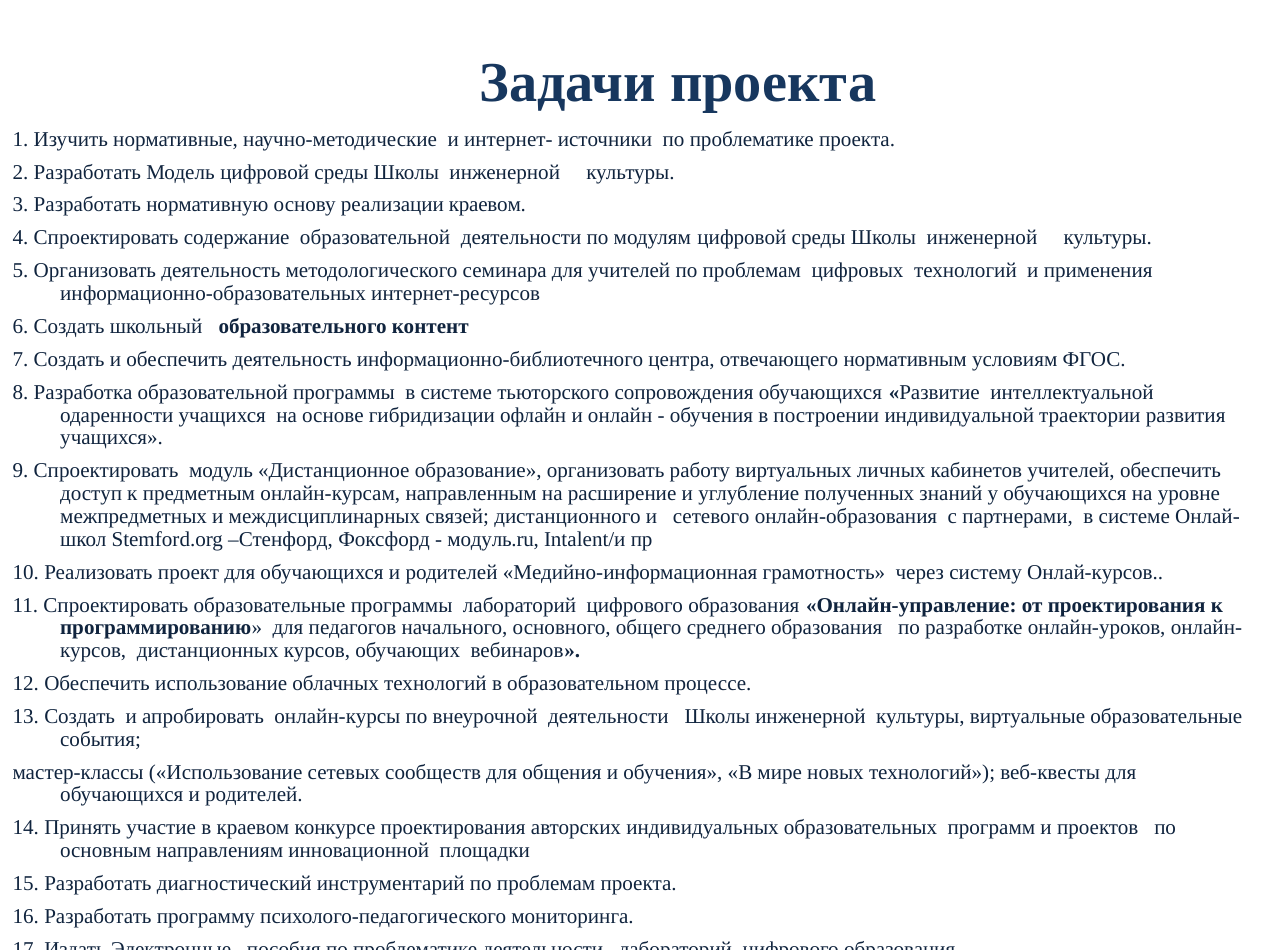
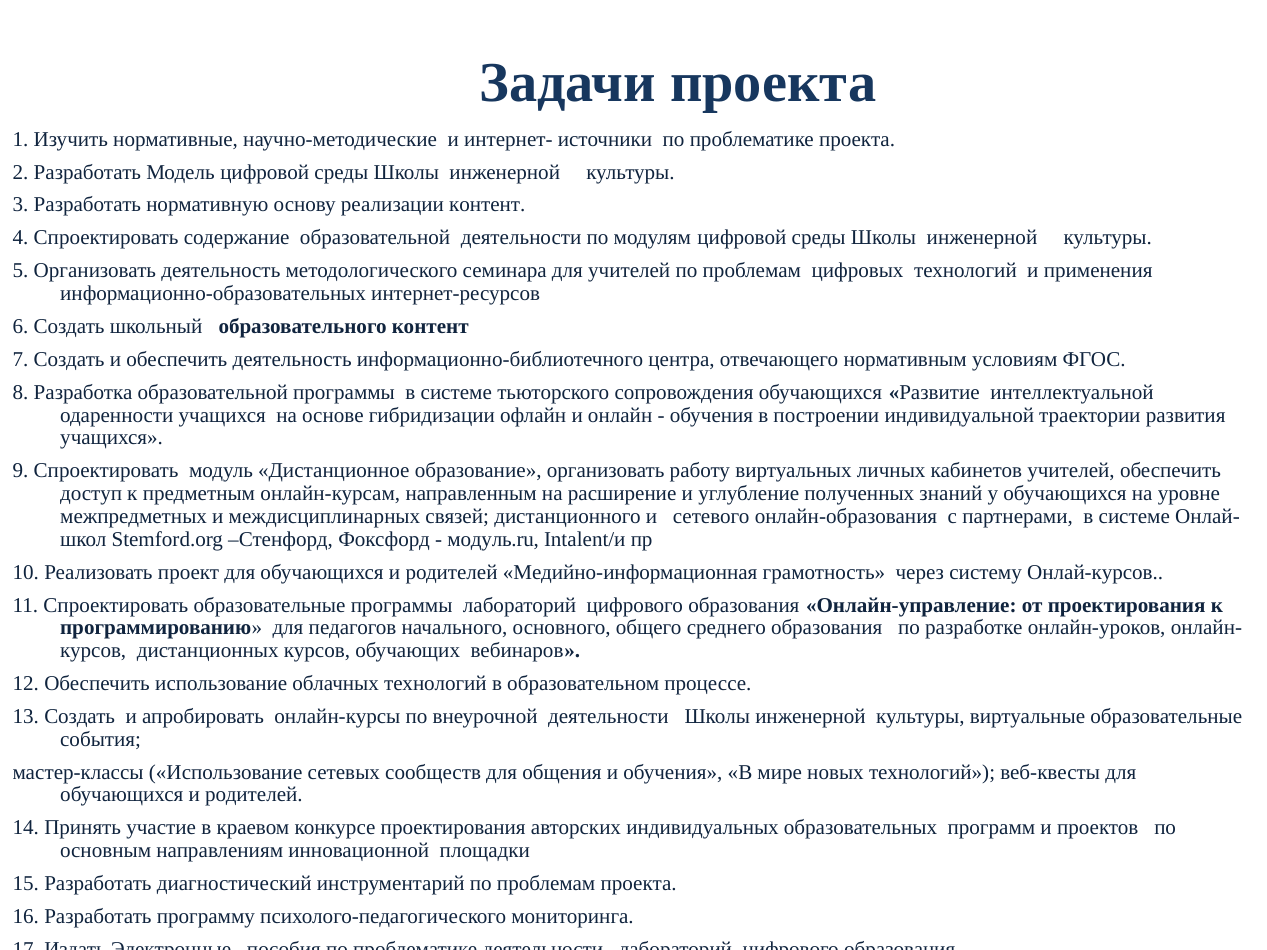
реализации краевом: краевом -> контент (487, 205)
